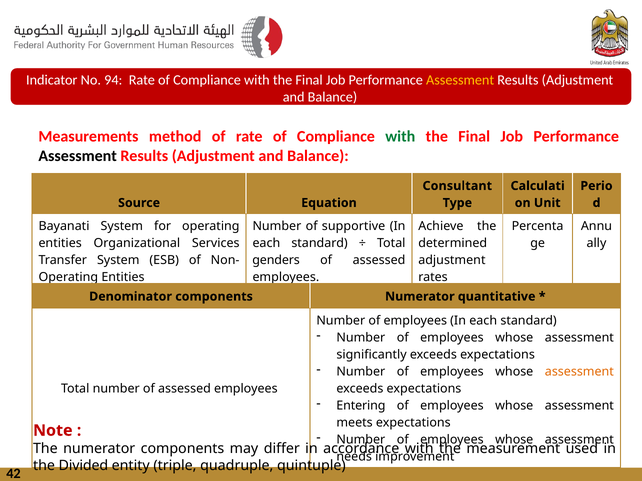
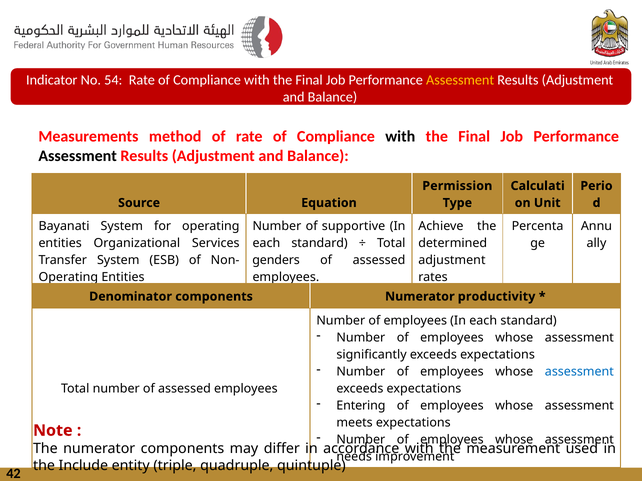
94: 94 -> 54 (113, 80)
with colour: green -> black (400, 137)
Consultant: Consultant -> Permission (457, 186)
quantitative: quantitative -> productivity (497, 297)
assessment colour: orange -> blue (579, 372)
Divided: Divided -> Include (83, 466)
